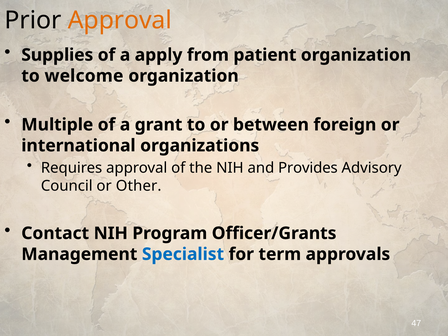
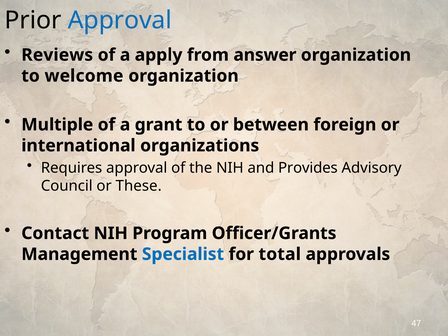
Approval colour: orange -> blue (120, 20)
Supplies: Supplies -> Reviews (57, 55)
patient: patient -> answer (265, 55)
Other: Other -> These (139, 186)
term: term -> total (280, 254)
